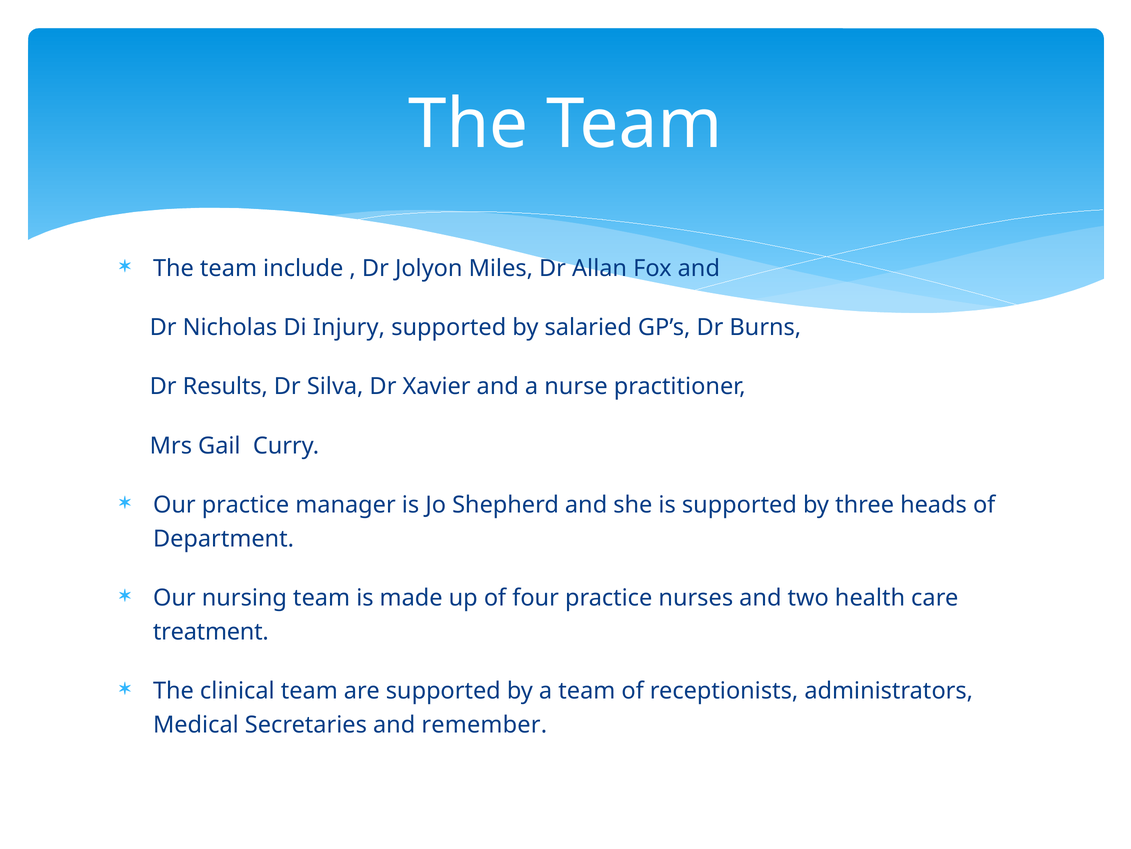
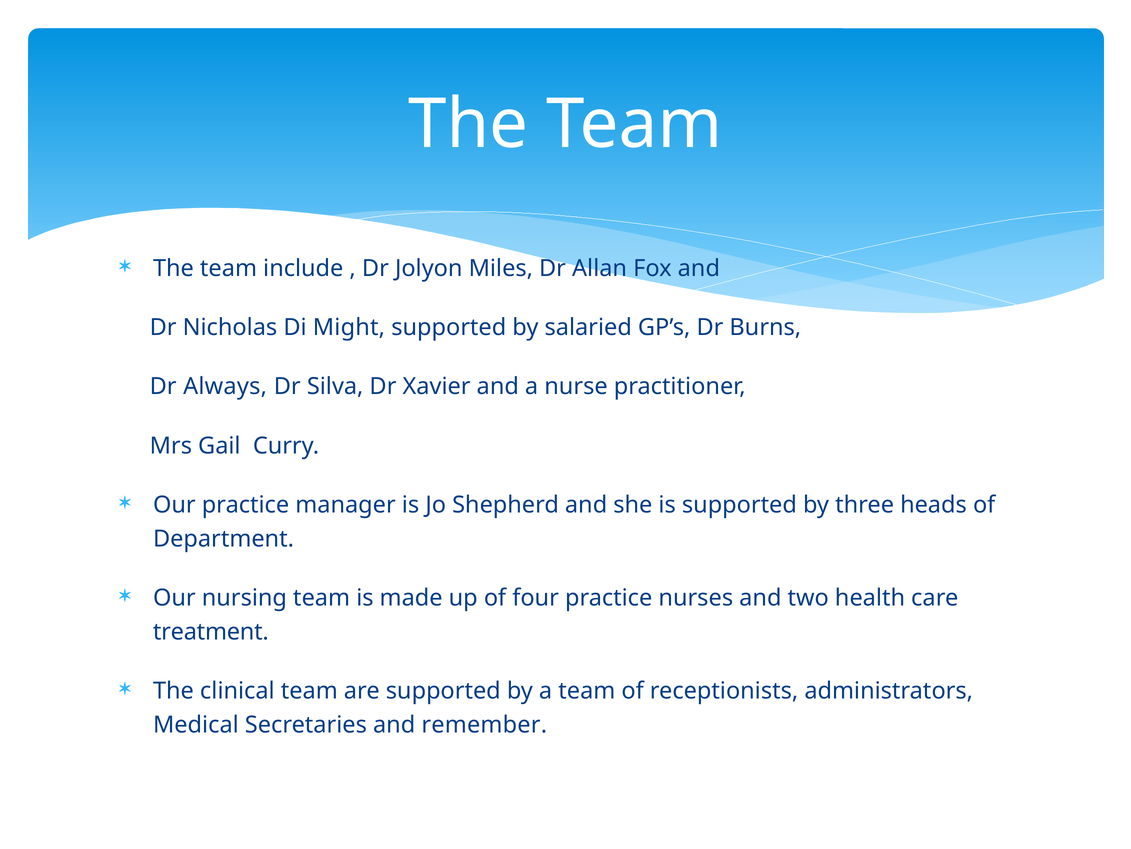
Injury: Injury -> Might (349, 327)
Results: Results -> Always (225, 386)
